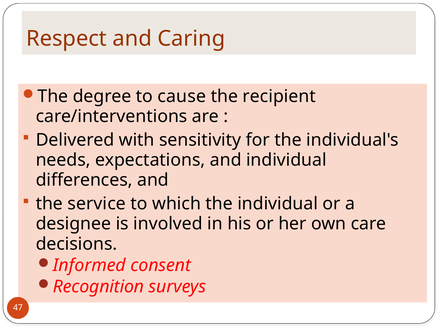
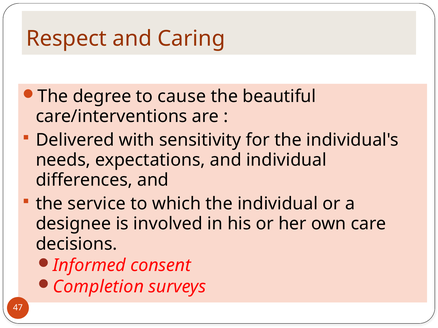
recipient: recipient -> beautiful (279, 96)
Recognition: Recognition -> Completion (98, 287)
